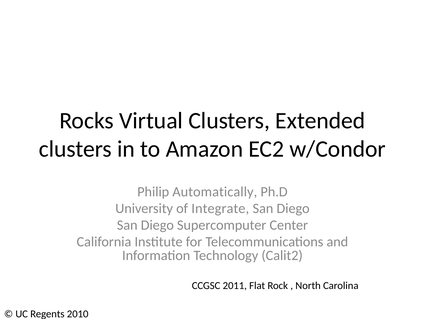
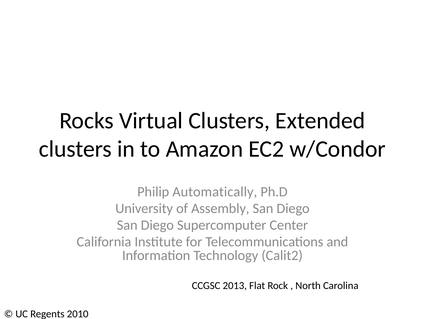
Integrate: Integrate -> Assembly (220, 208)
2011: 2011 -> 2013 (235, 285)
